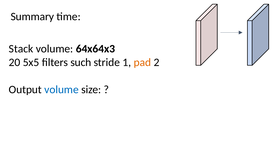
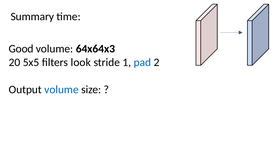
Stack: Stack -> Good (21, 49)
such: such -> look (81, 63)
pad colour: orange -> blue (142, 63)
